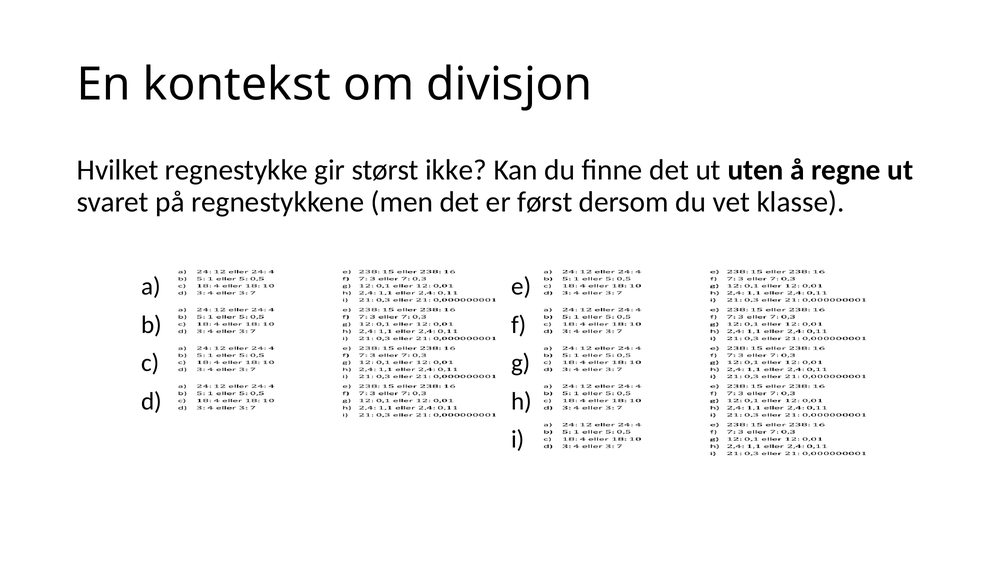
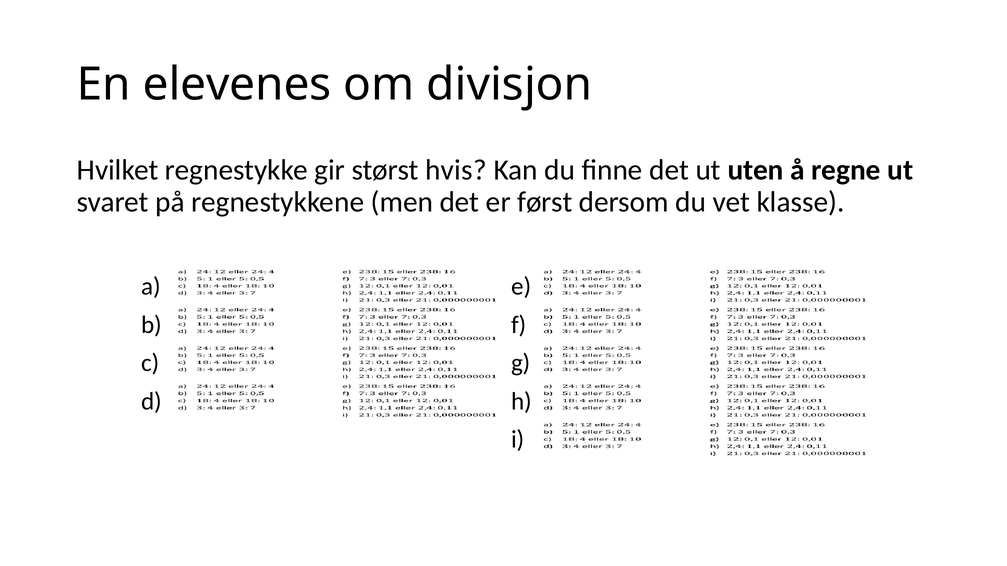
kontekst: kontekst -> elevenes (237, 85)
ikke: ikke -> hvis (456, 170)
